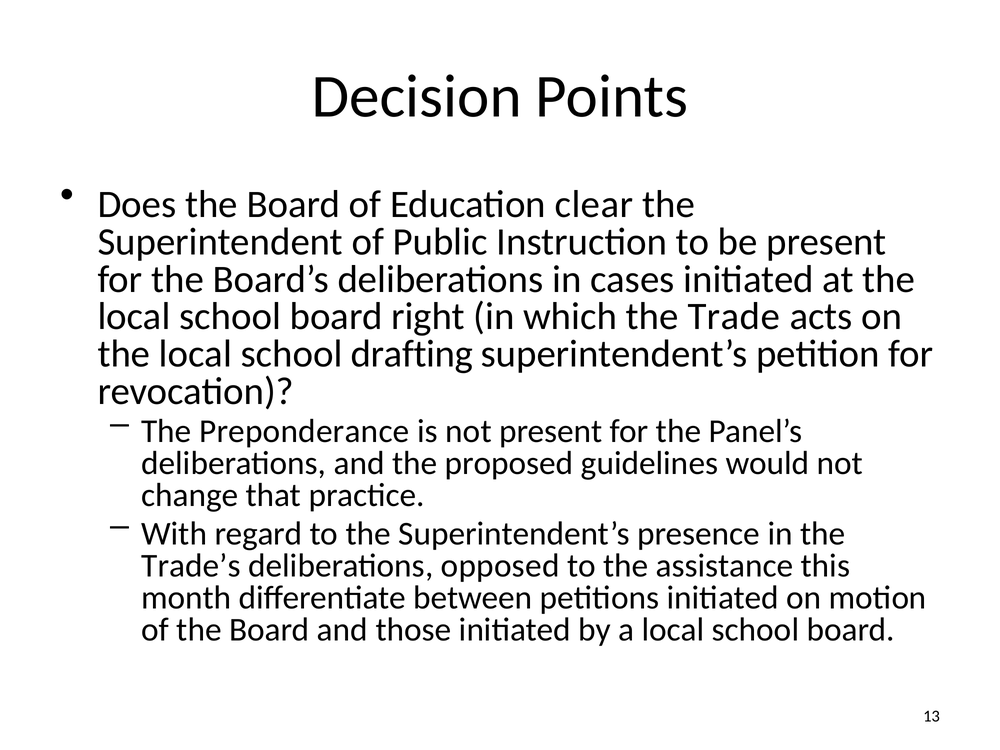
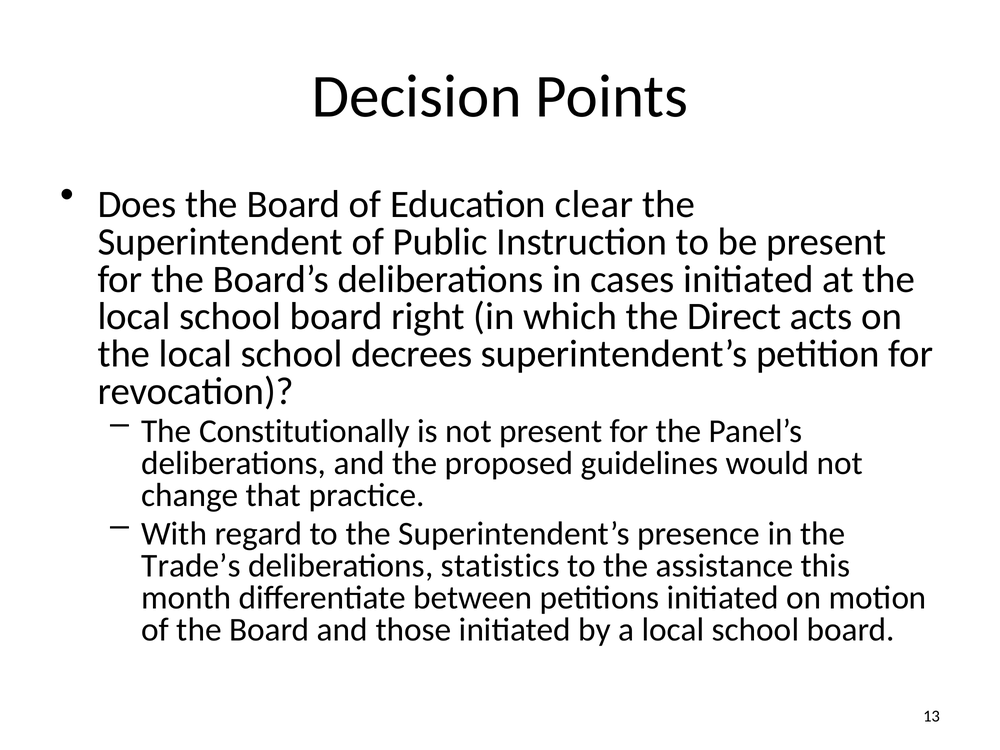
Trade: Trade -> Direct (734, 317)
drafting: drafting -> decrees (412, 354)
Preponderance: Preponderance -> Constitutionally (304, 431)
opposed: opposed -> statistics (500, 566)
